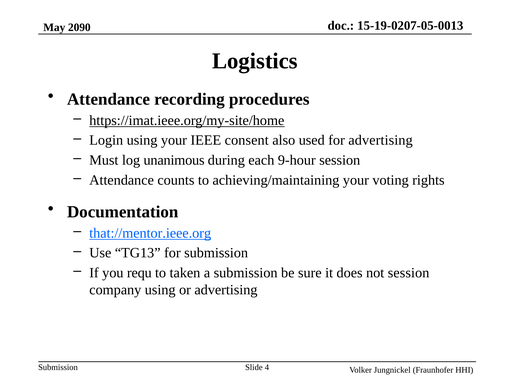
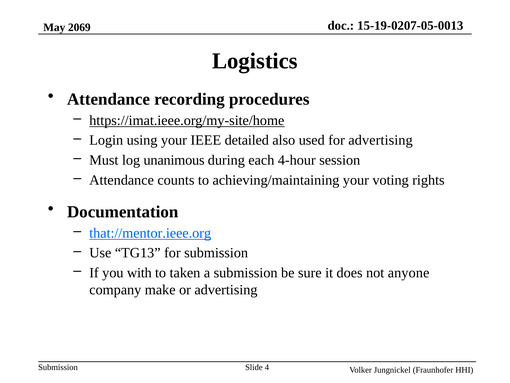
2090: 2090 -> 2069 (79, 27)
consent: consent -> detailed (247, 140)
9-hour: 9-hour -> 4-hour (297, 160)
requ: requ -> with (139, 272)
not session: session -> anyone (409, 272)
company using: using -> make (160, 289)
